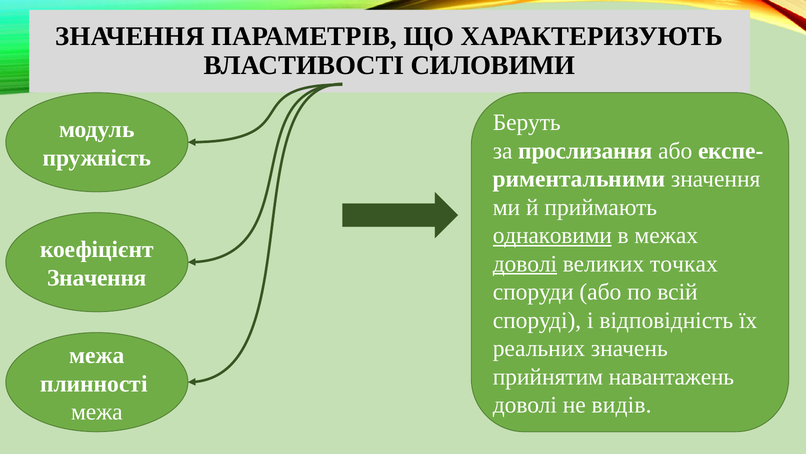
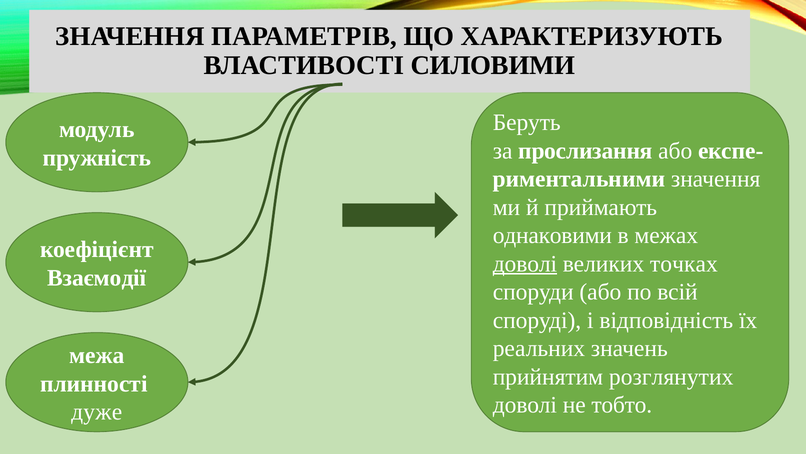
однаковими underline: present -> none (552, 235)
Значення: Значення -> Взаємодії (97, 278)
навантажень: навантажень -> розглянутих (671, 376)
видів: видів -> тобто (622, 405)
межа: межа -> дуже (97, 411)
